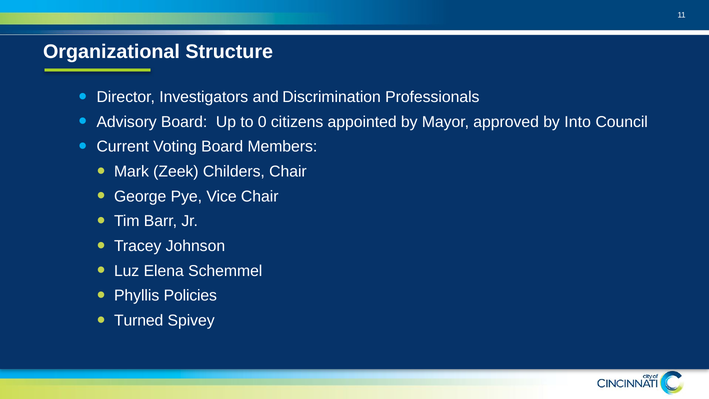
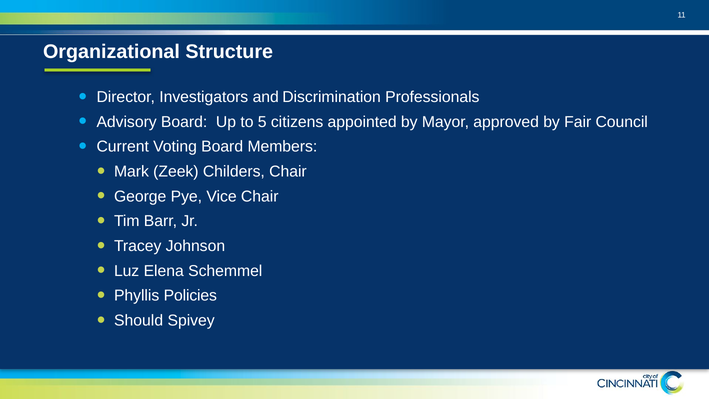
0: 0 -> 5 (262, 122)
Into: Into -> Fair (578, 122)
Turned: Turned -> Should (139, 320)
